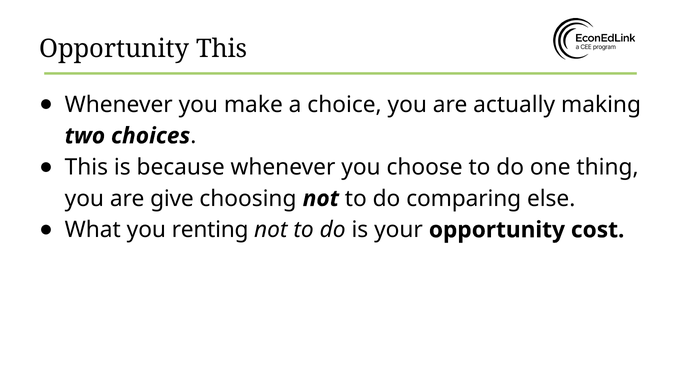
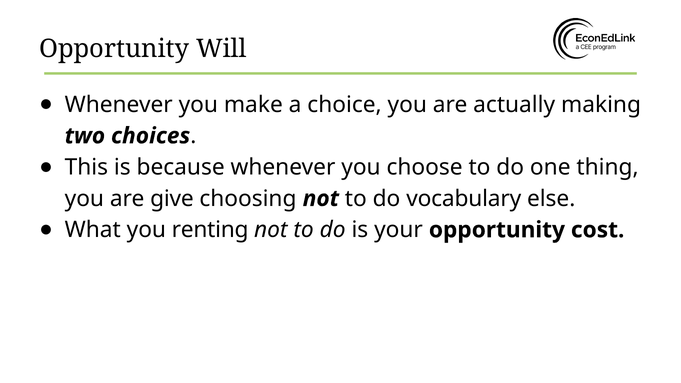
Opportunity This: This -> Will (221, 49)
comparing: comparing -> vocabulary (464, 199)
